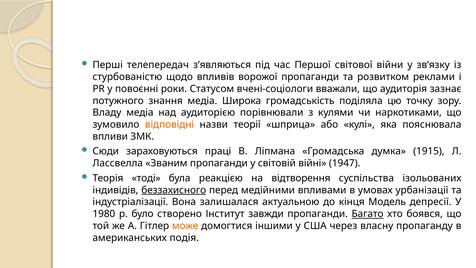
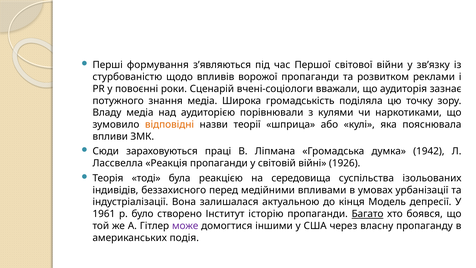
телепередач: телепередач -> формування (158, 65)
Статусом: Статусом -> Сценарій (212, 89)
1915: 1915 -> 1942 (429, 151)
Званим: Званим -> Реакція (166, 163)
1947: 1947 -> 1926 (345, 163)
відтворення: відтворення -> середовища (301, 178)
беззахисного underline: present -> none (174, 190)
1980: 1980 -> 1961 (104, 214)
завжди: завжди -> історію (266, 214)
може colour: orange -> purple (185, 226)
